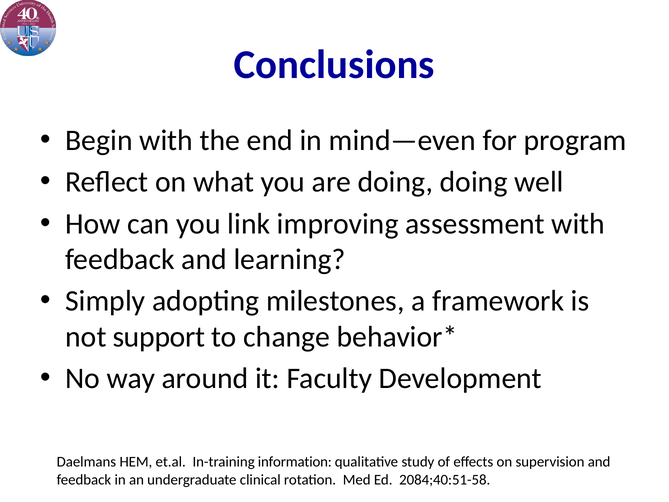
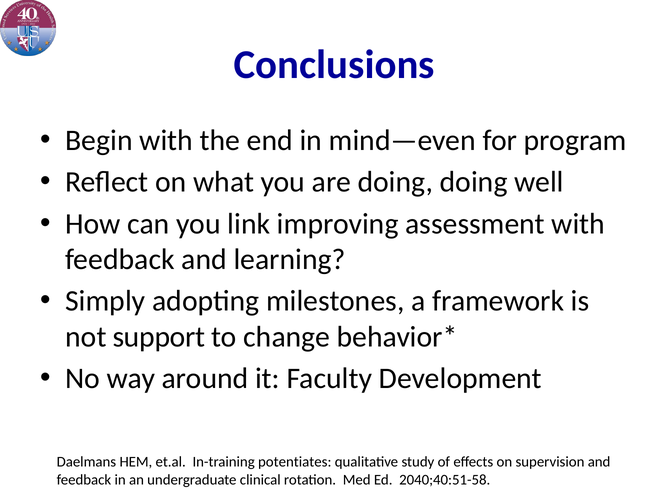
information: information -> potentiates (295, 462)
2084;40:51-58: 2084;40:51-58 -> 2040;40:51-58 (445, 479)
